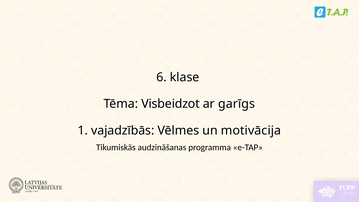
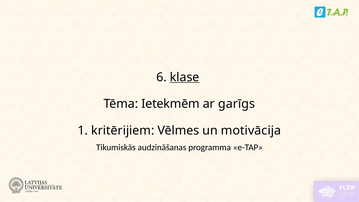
klase underline: none -> present (185, 77)
Visbeidzot: Visbeidzot -> Ietekmēm (171, 104)
vajadzībās: vajadzībās -> kritērijiem (123, 130)
